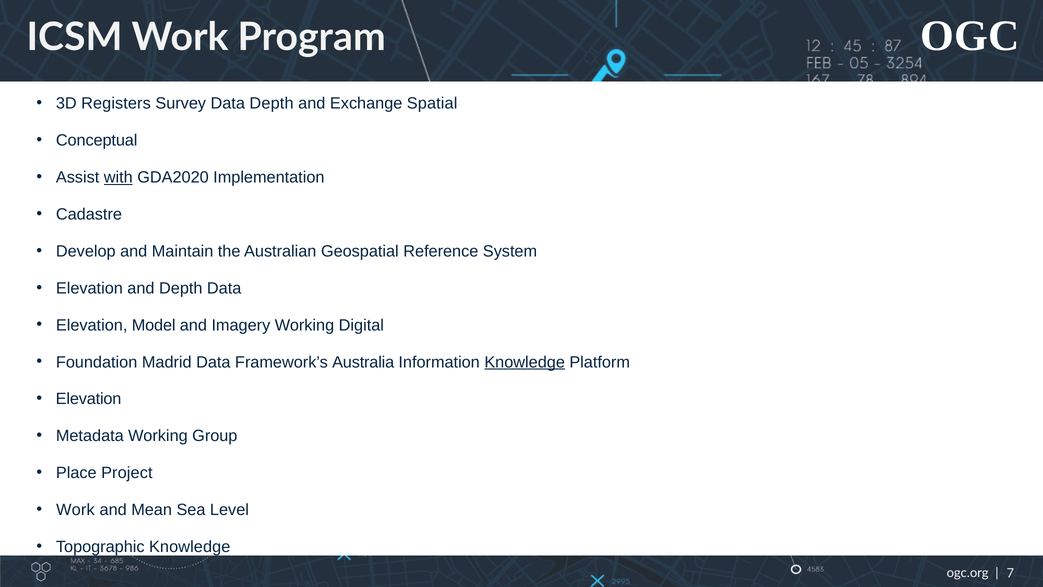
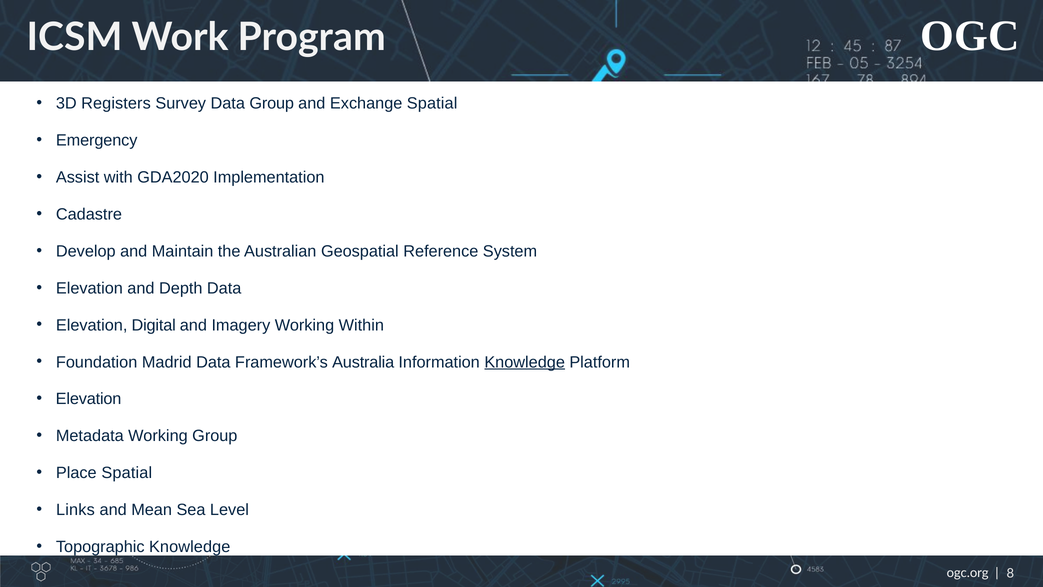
Data Depth: Depth -> Group (272, 103)
Conceptual: Conceptual -> Emergency (97, 140)
with underline: present -> none (118, 177)
Model: Model -> Digital (154, 325)
Digital: Digital -> Within (361, 325)
Place Project: Project -> Spatial (127, 473)
Work: Work -> Links (75, 510)
7: 7 -> 8 (1010, 573)
